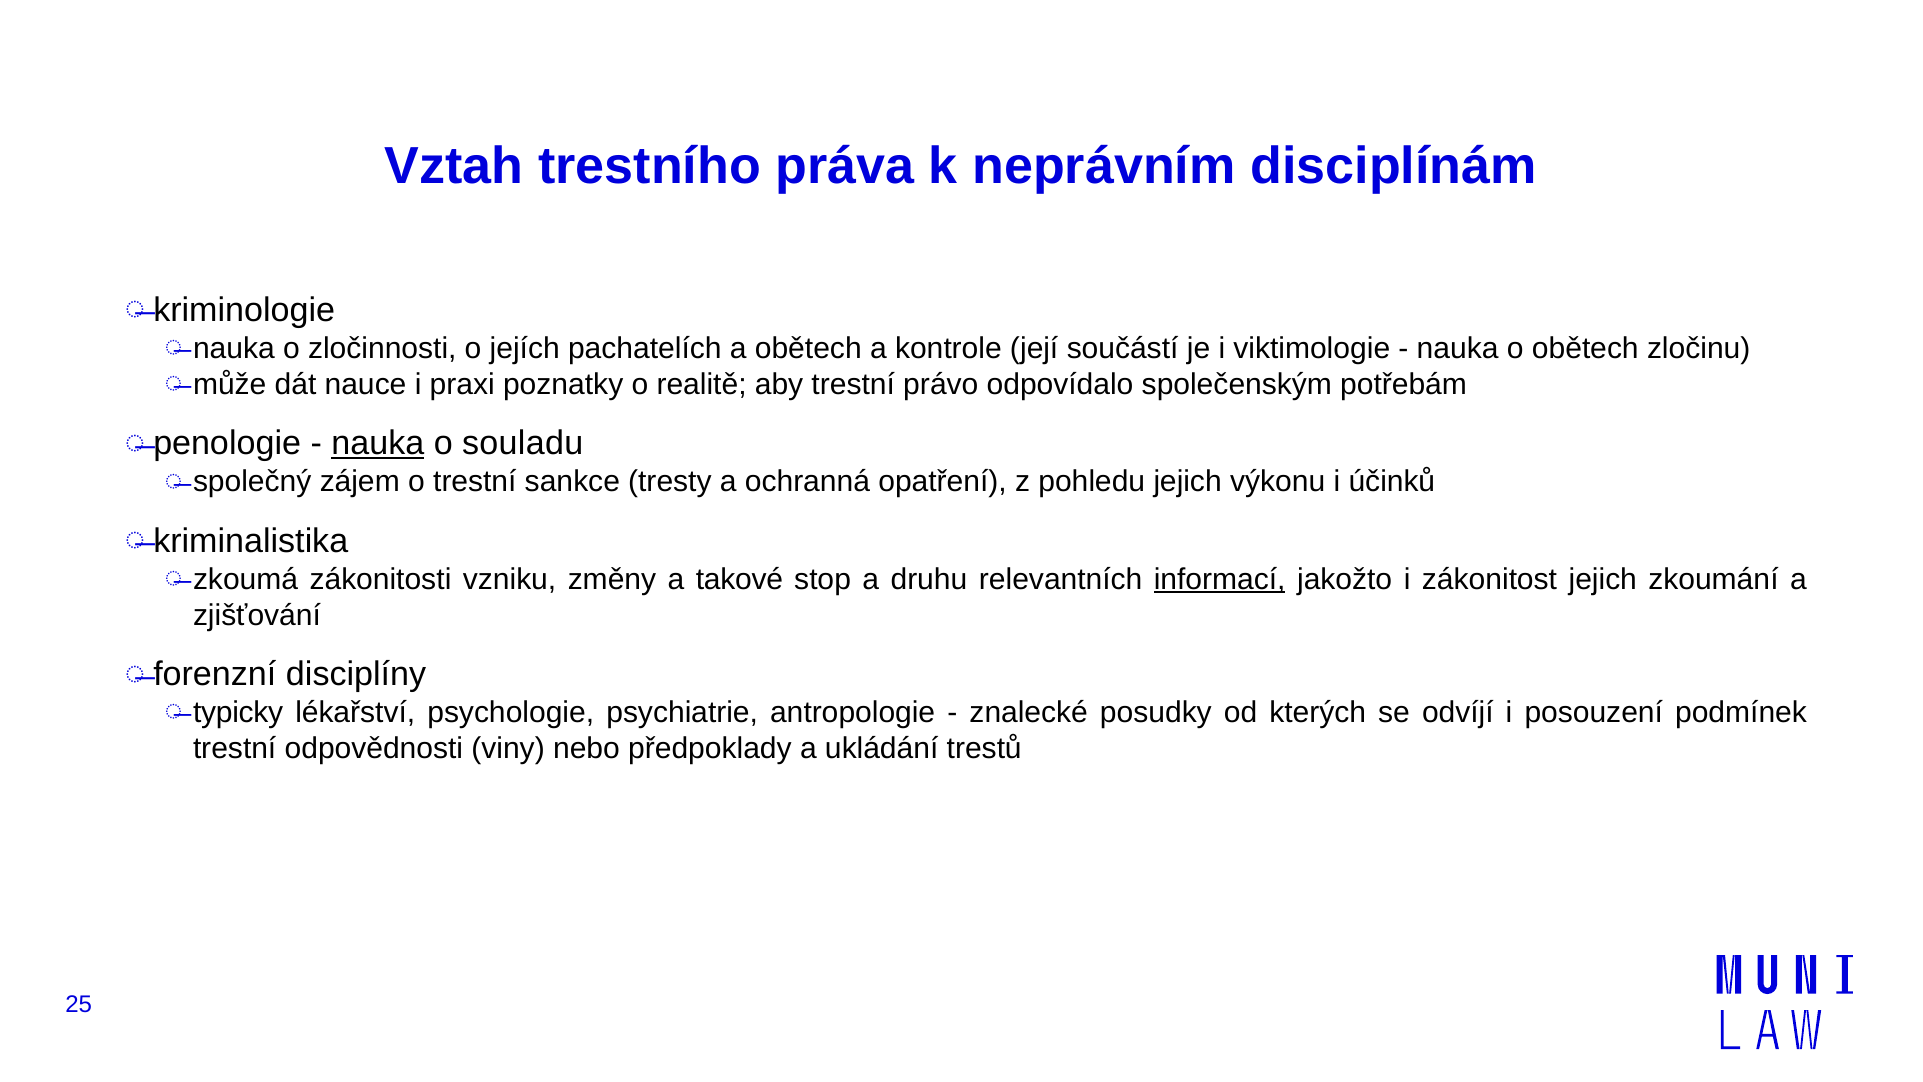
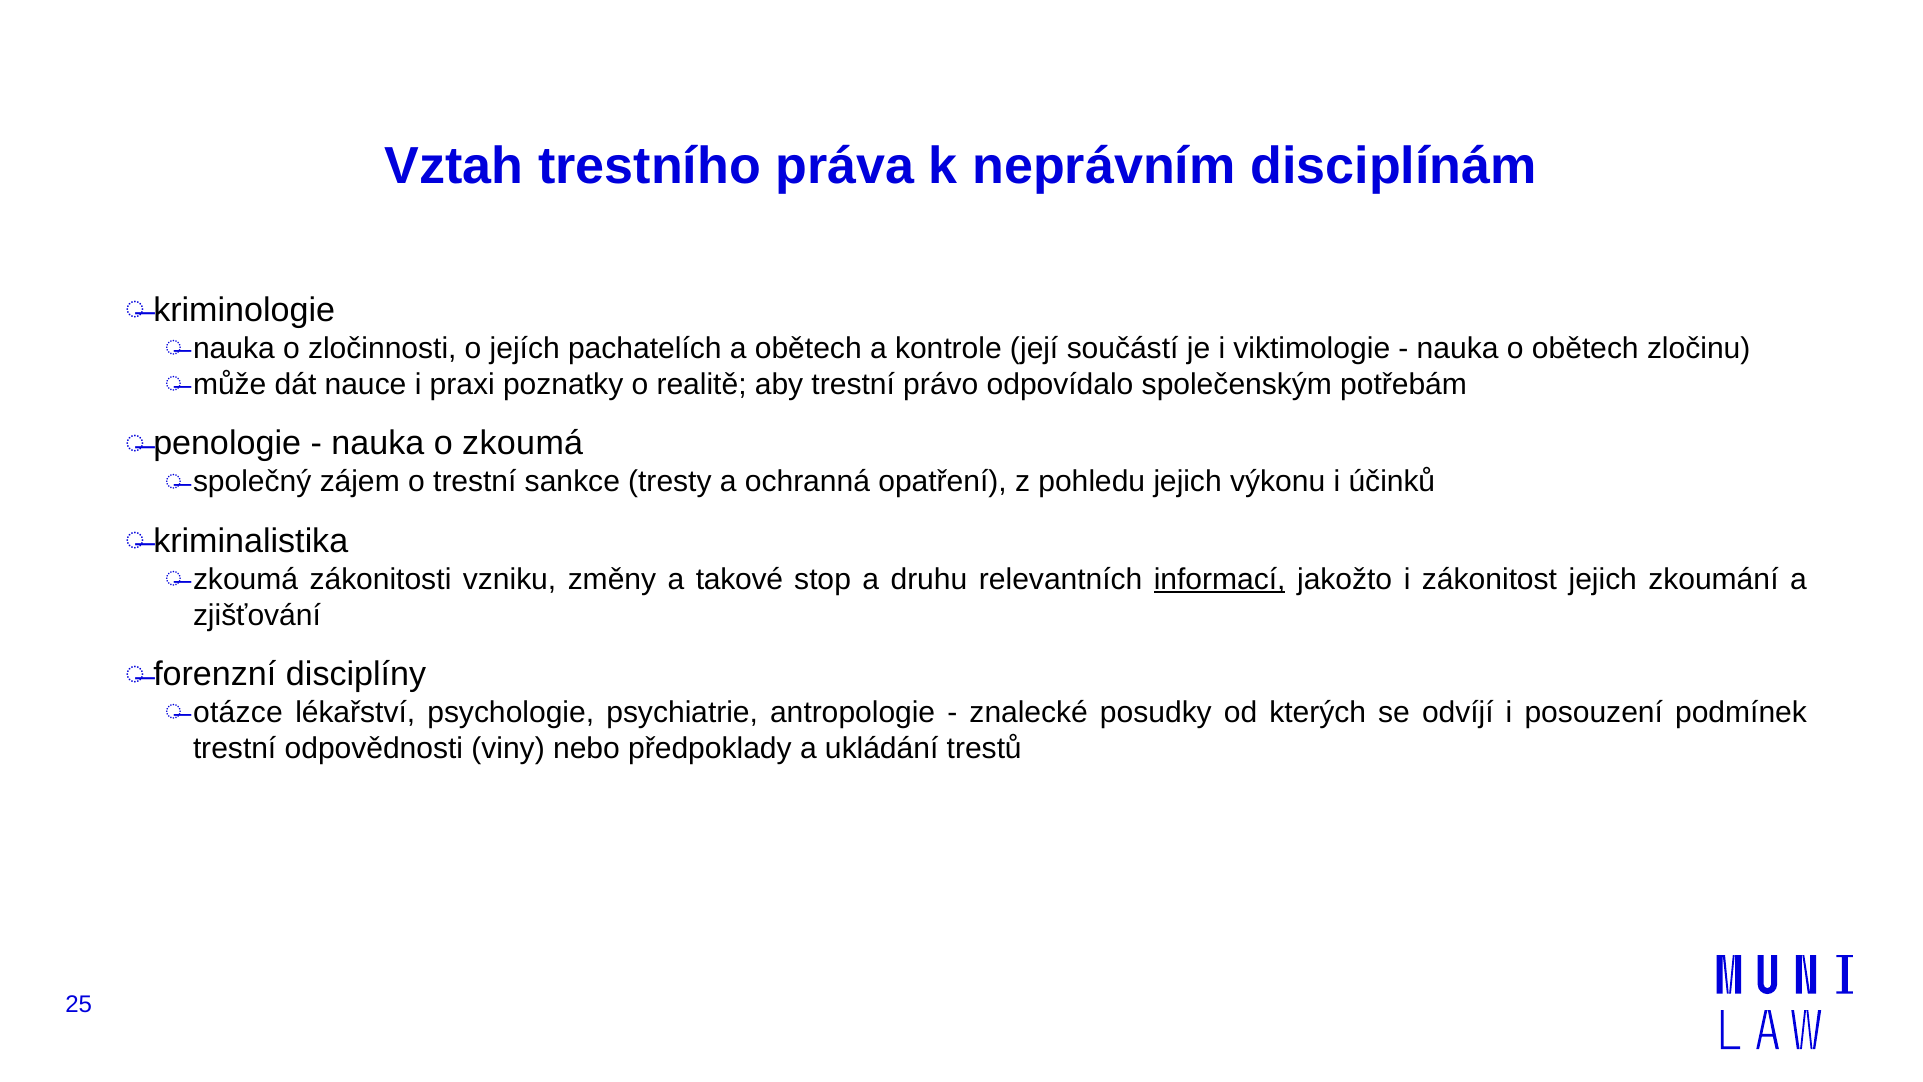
nauka underline: present -> none (378, 444)
o souladu: souladu -> zkoumá (523, 444)
typicky: typicky -> otázce (238, 713)
